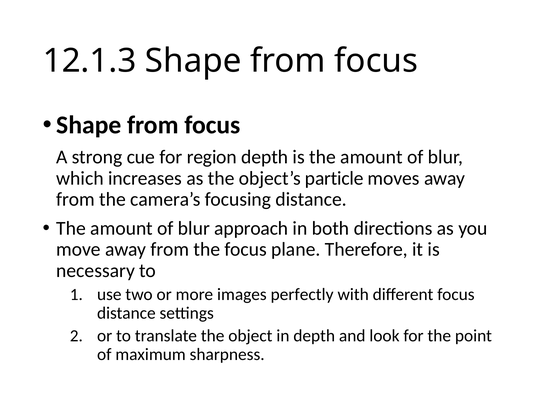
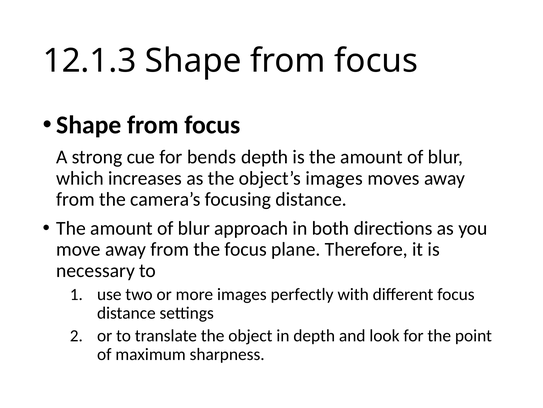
region: region -> bends (212, 157)
object’s particle: particle -> images (334, 178)
